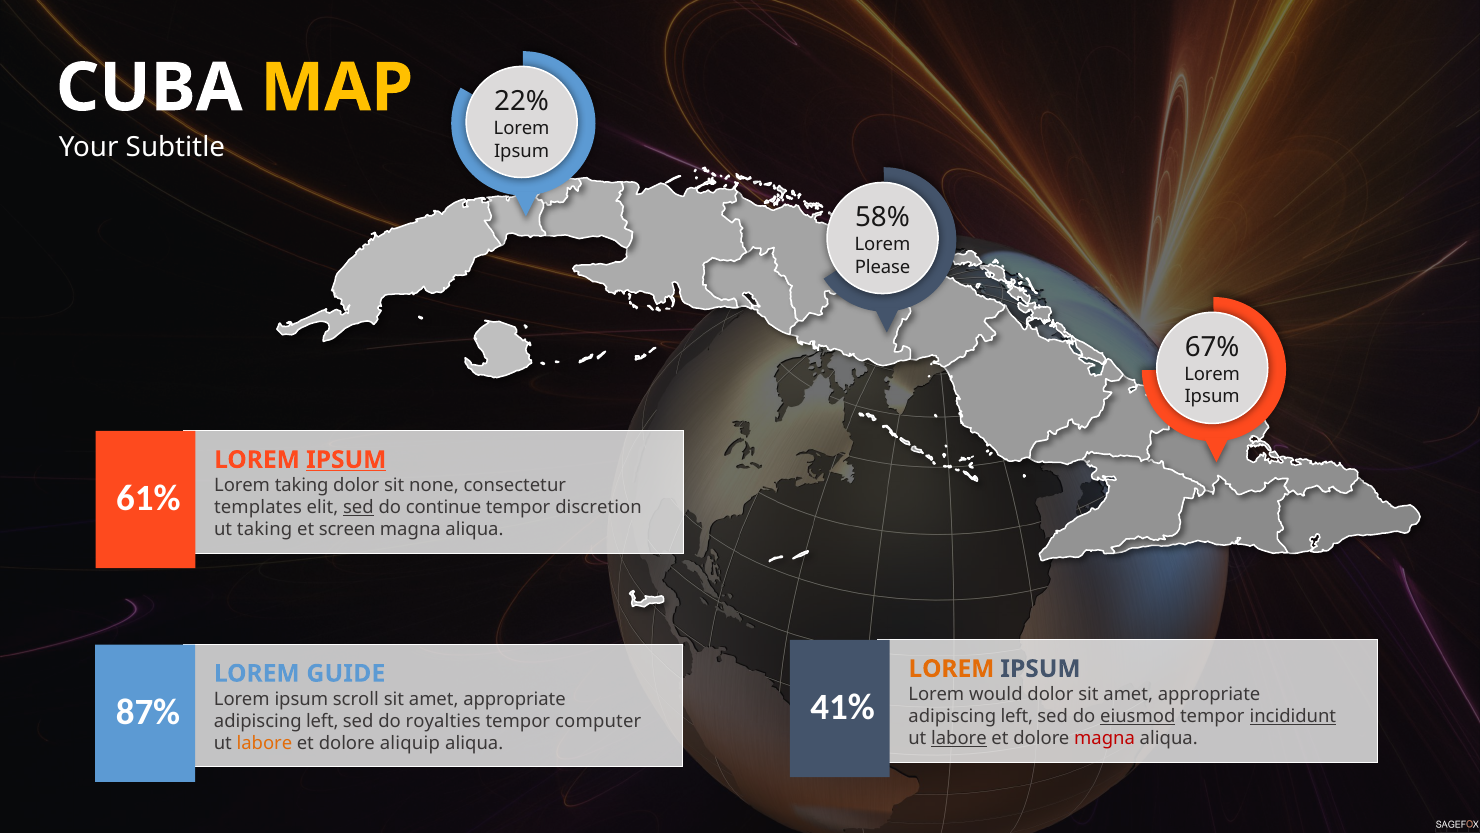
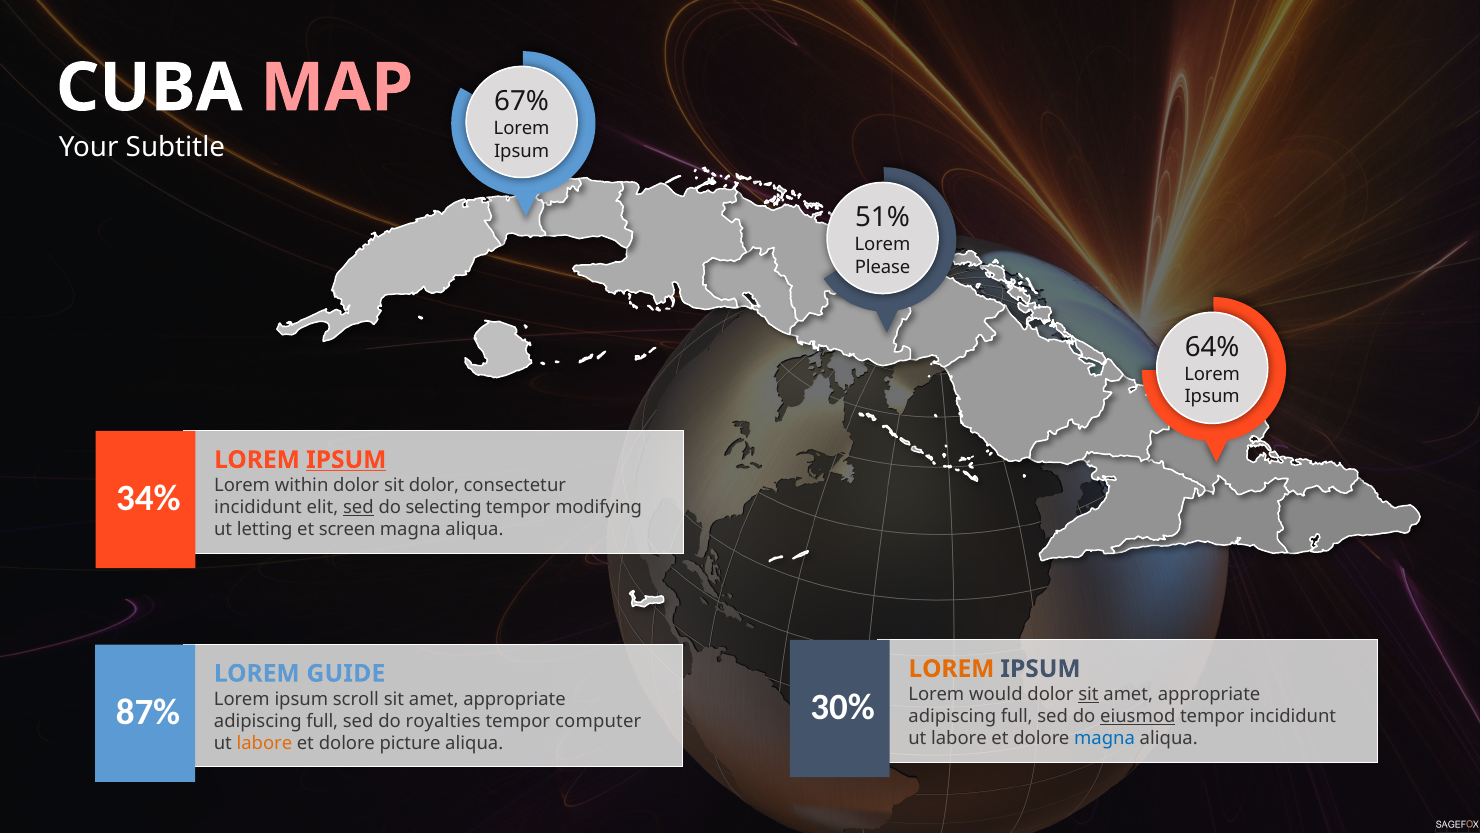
MAP colour: yellow -> pink (337, 88)
22%: 22% -> 67% (522, 102)
58%: 58% -> 51% (882, 218)
67%: 67% -> 64% (1212, 347)
Lorem taking: taking -> within (302, 485)
sit none: none -> dolor (434, 485)
61%: 61% -> 34% (148, 498)
templates: templates -> incididunt (258, 507)
continue: continue -> selecting (444, 507)
discretion: discretion -> modifying (599, 507)
ut taking: taking -> letting (265, 529)
sit underline: none -> present (1088, 694)
41%: 41% -> 30% (843, 707)
left: left -> full (1017, 716)
incididunt underline: present -> none (1293, 716)
left: left -> full (322, 721)
labore underline: present -> none (959, 738)
magna colour: red -> blue (1105, 738)
aliquip: aliquip -> picture (410, 743)
